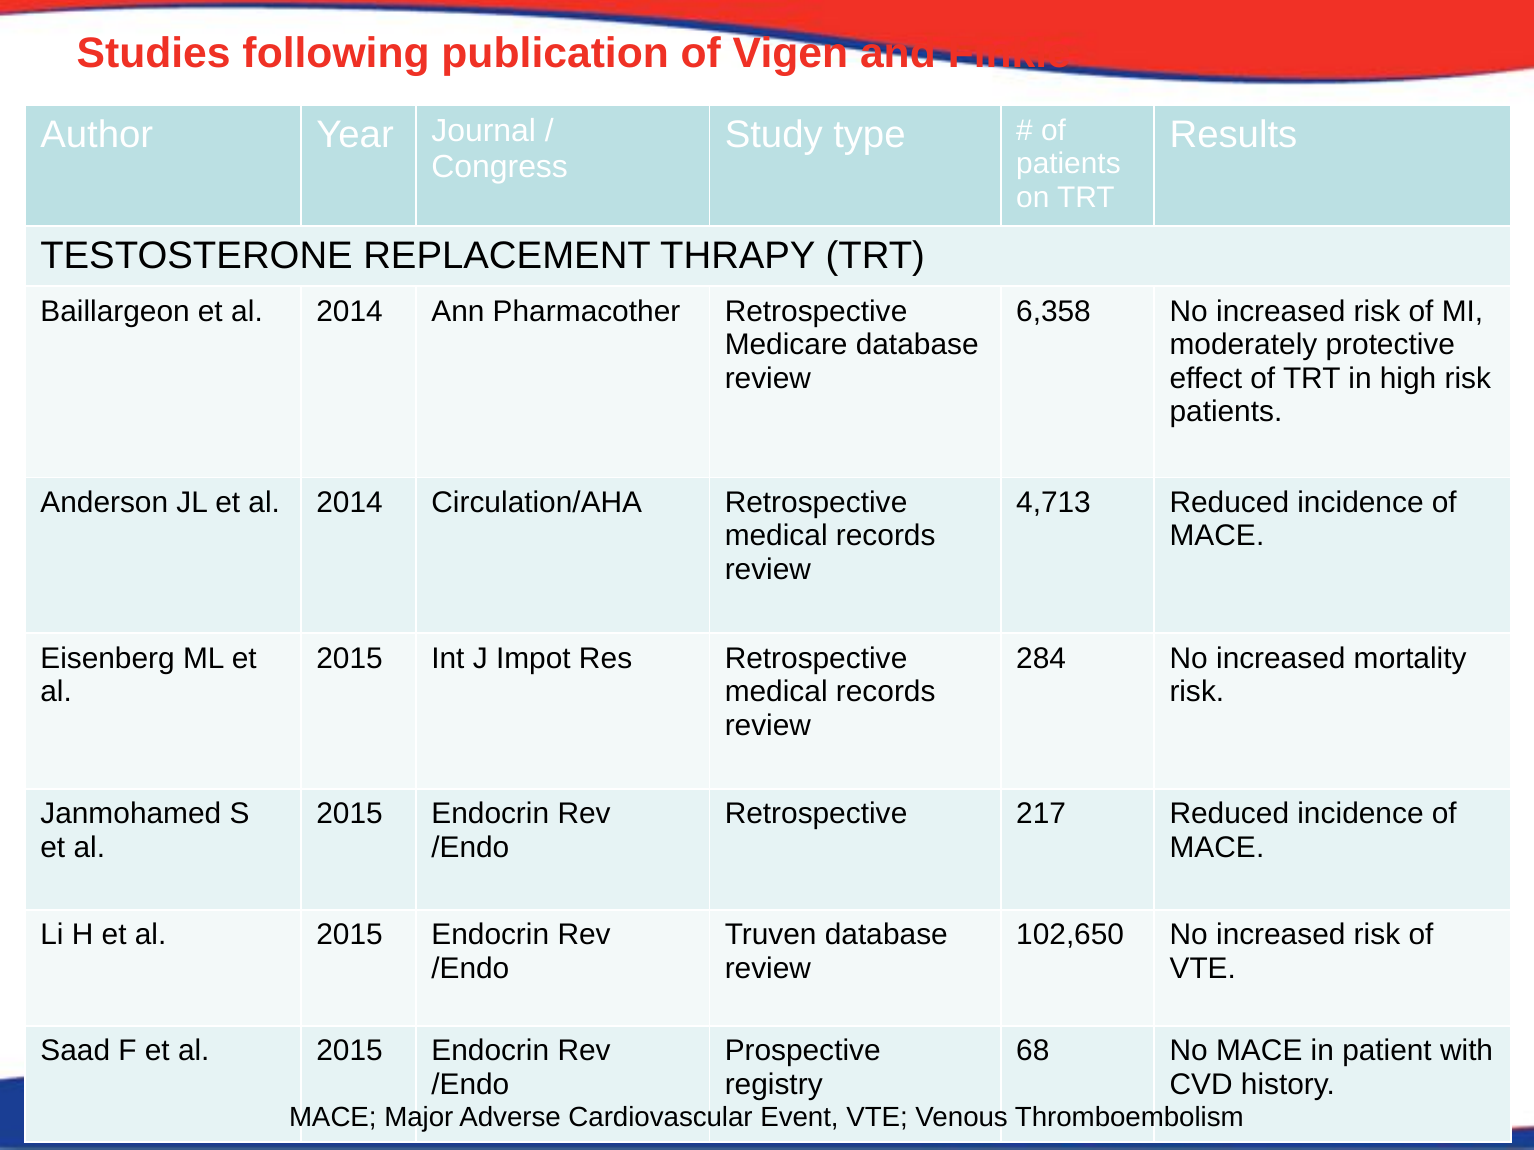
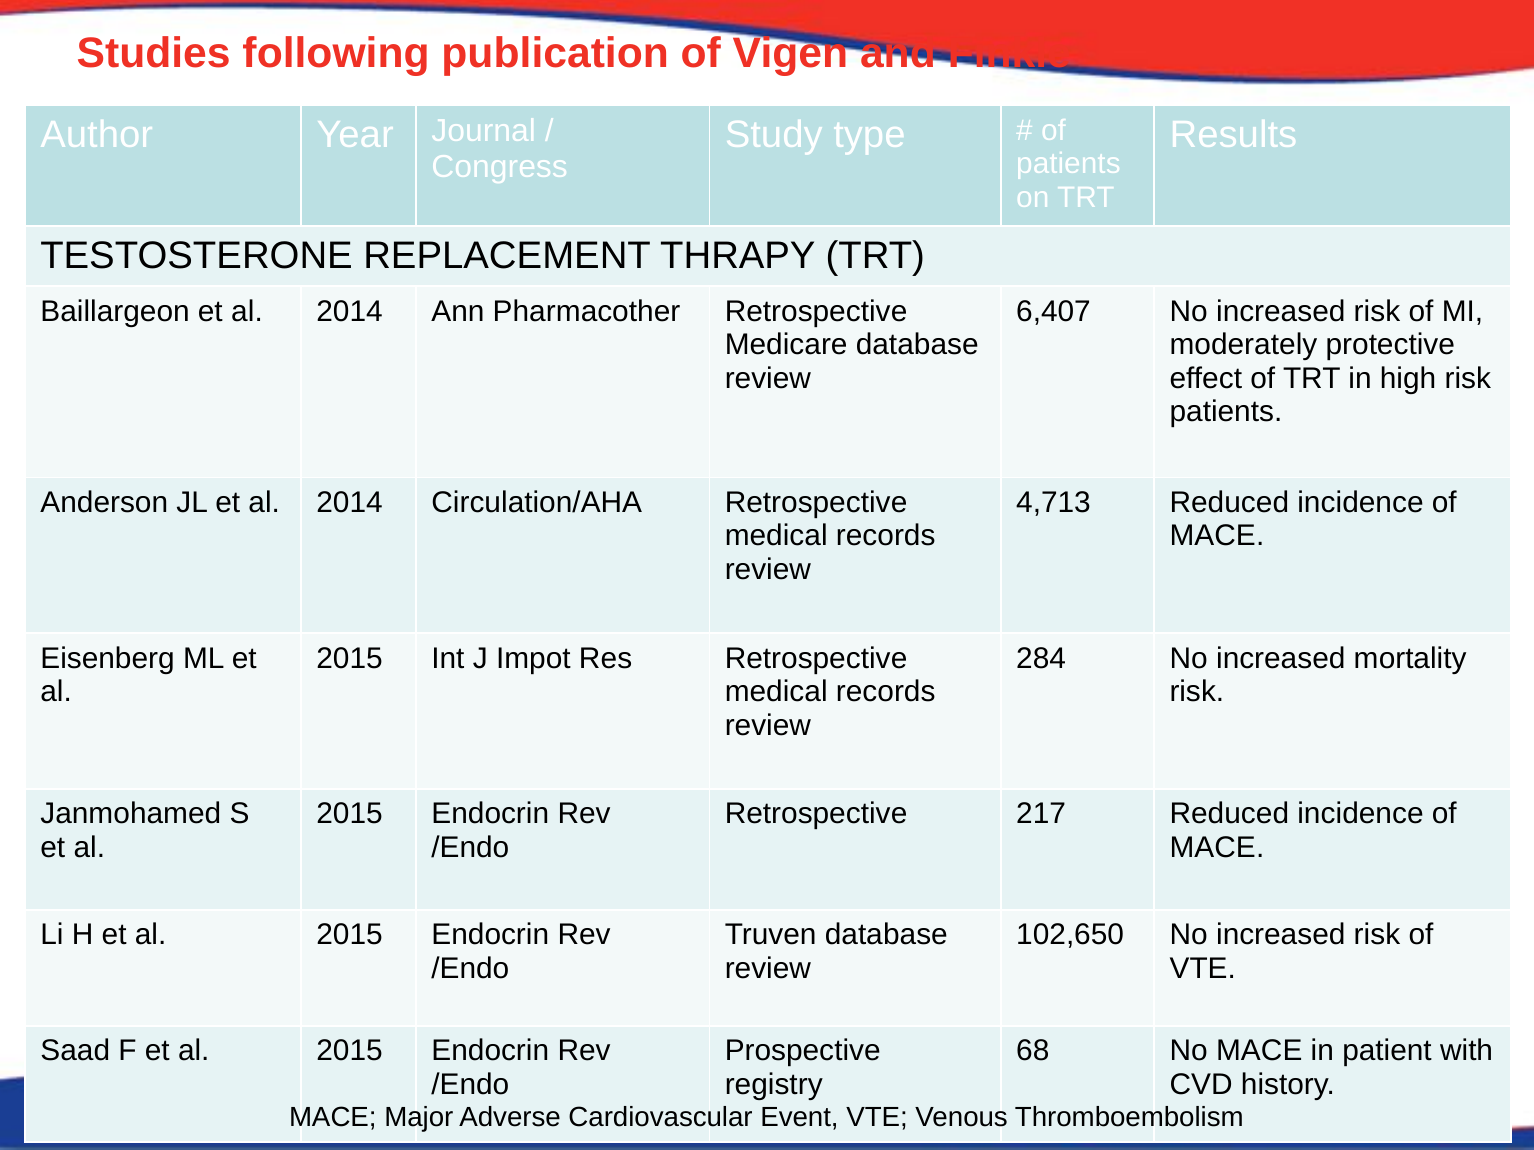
6,358: 6,358 -> 6,407 (1054, 311)
